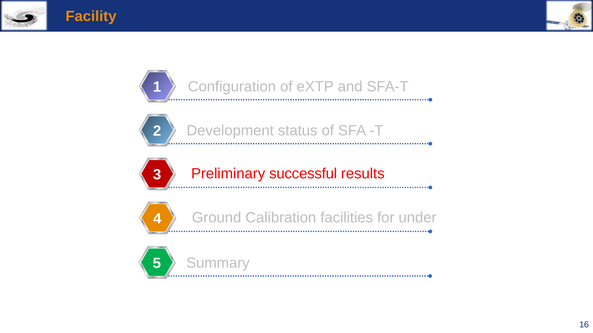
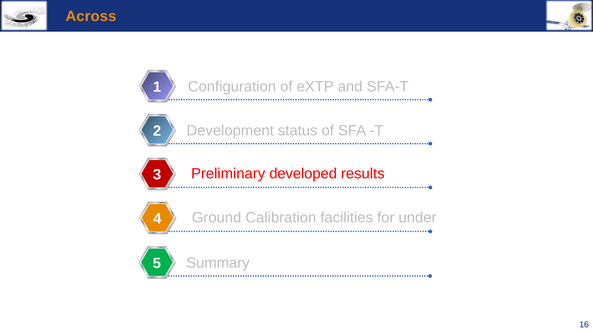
Facility: Facility -> Across (91, 16)
successful: successful -> developed (303, 174)
